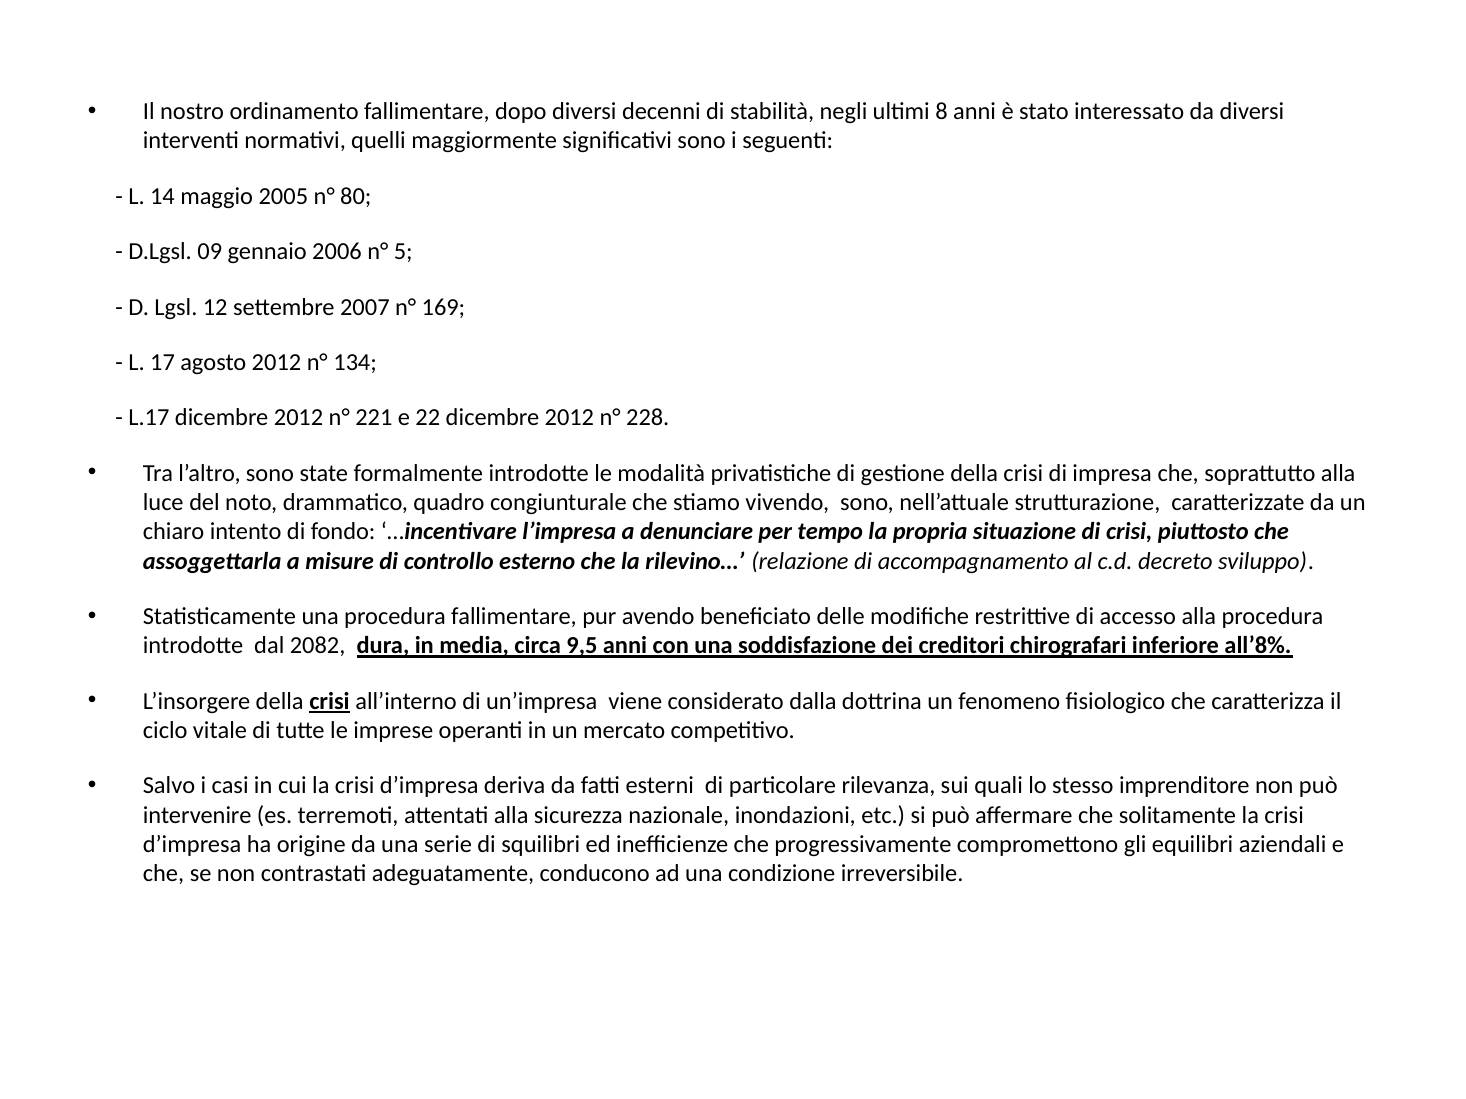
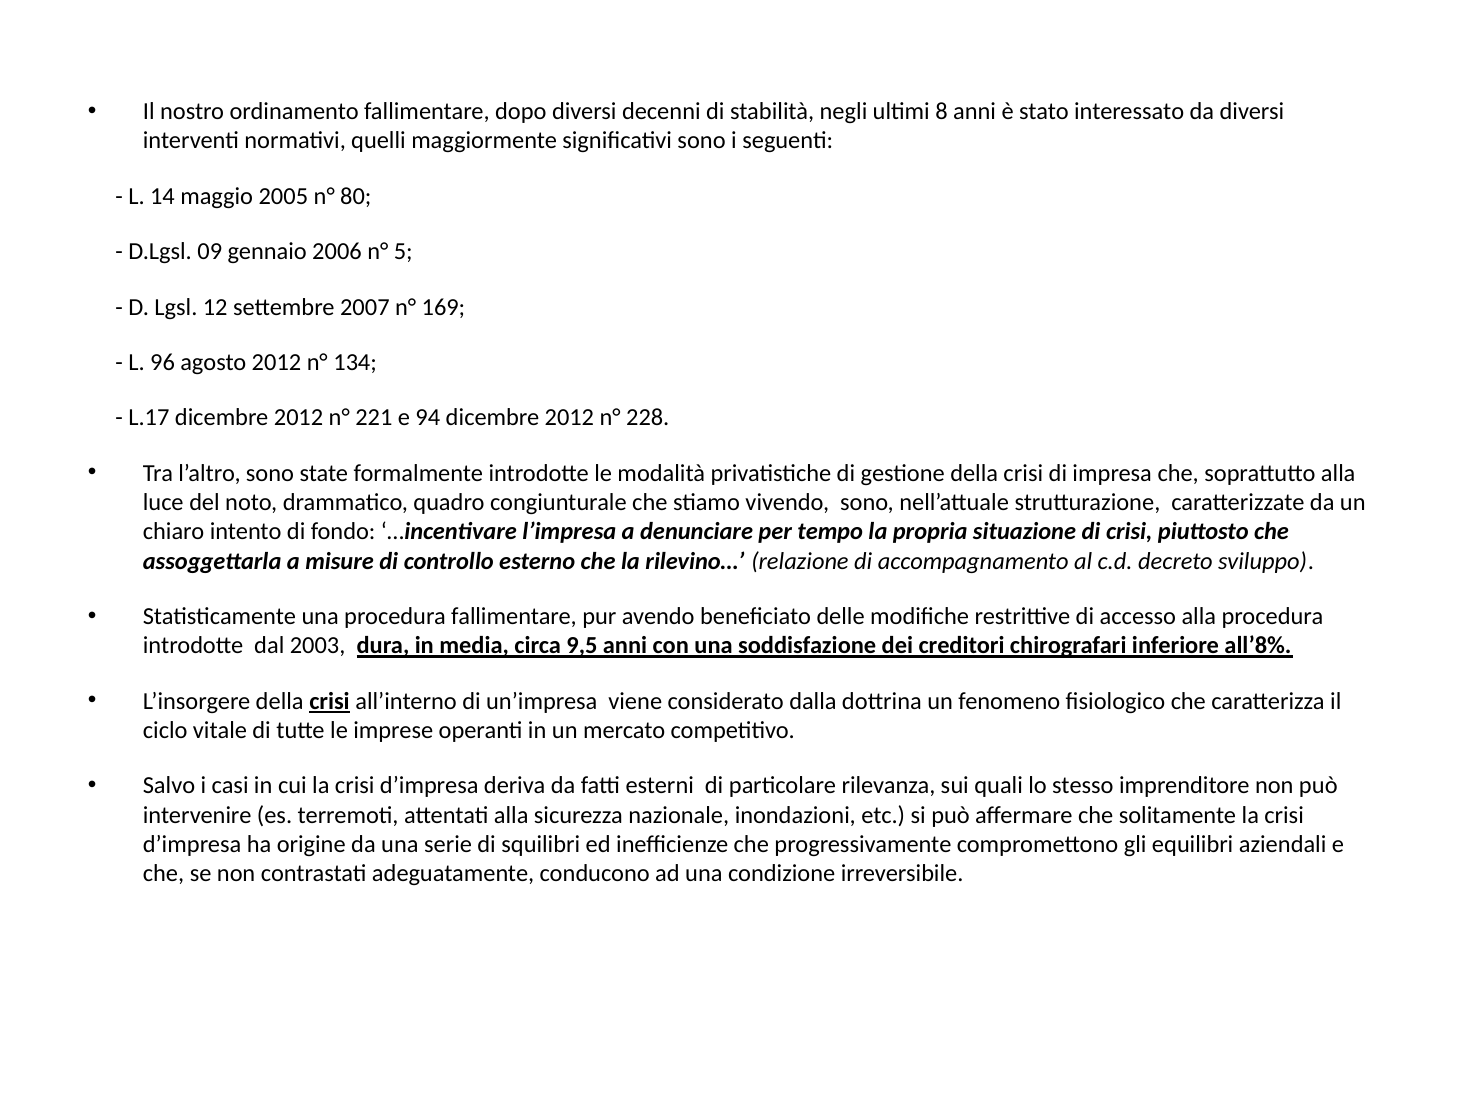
17: 17 -> 96 (163, 363)
22: 22 -> 94 (428, 418)
2082: 2082 -> 2003 (318, 646)
